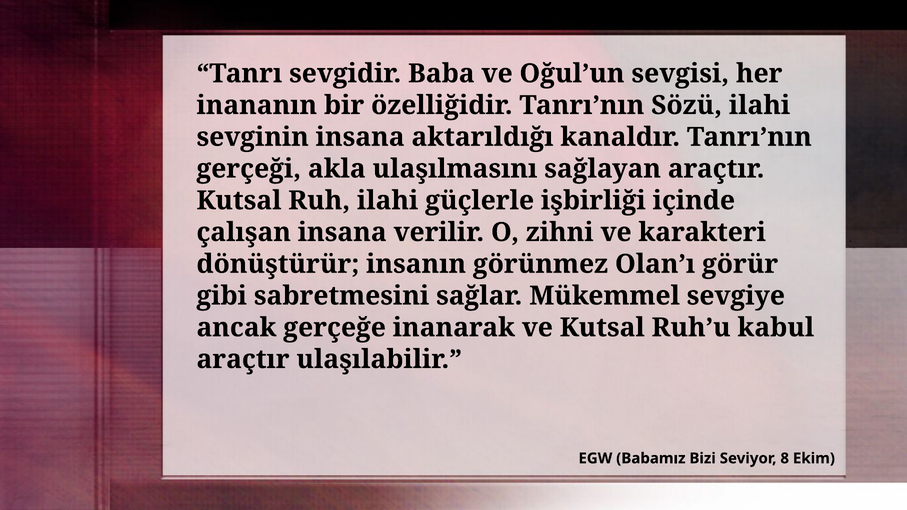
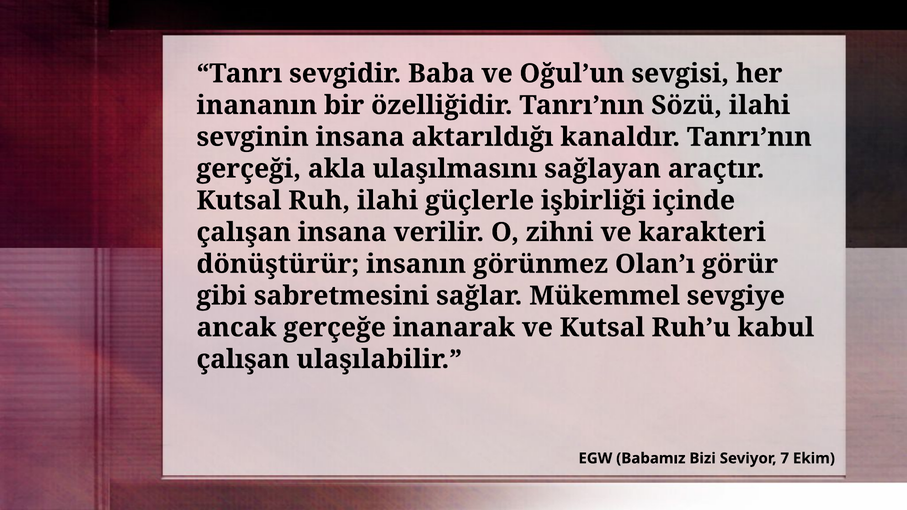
araçtır: araçtır -> çalışan (243, 359)
8: 8 -> 7 (785, 459)
